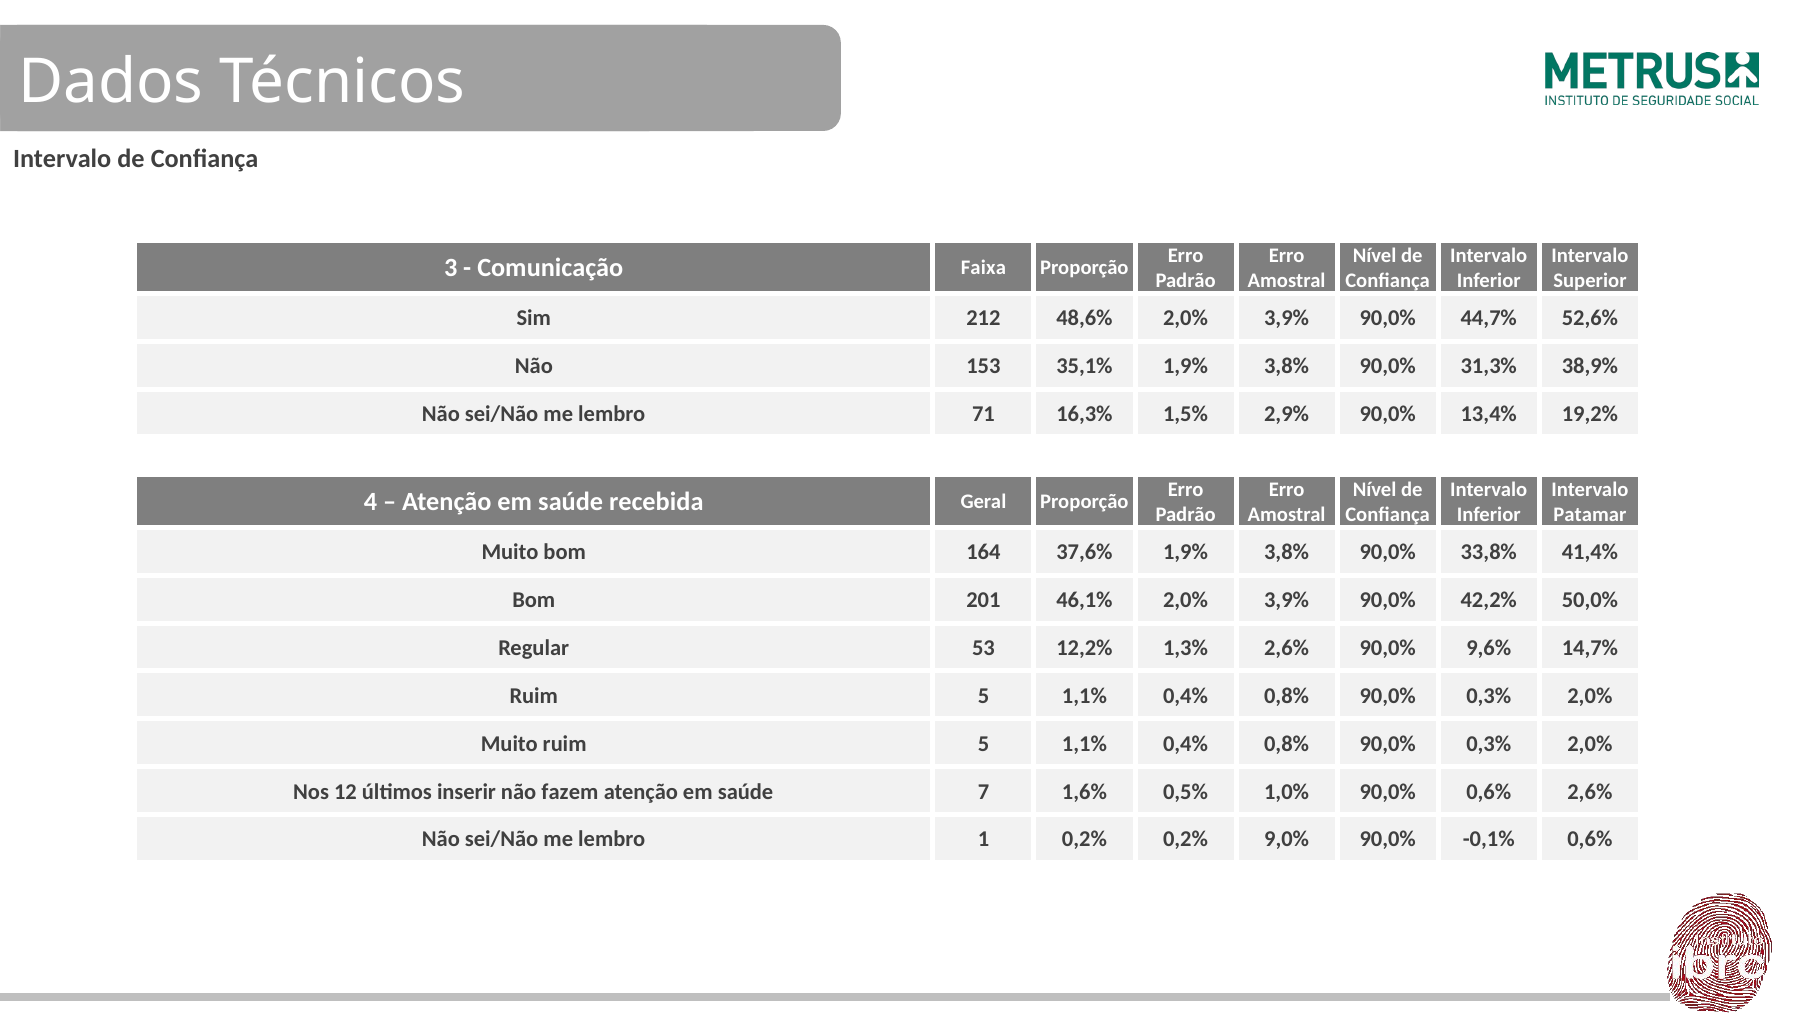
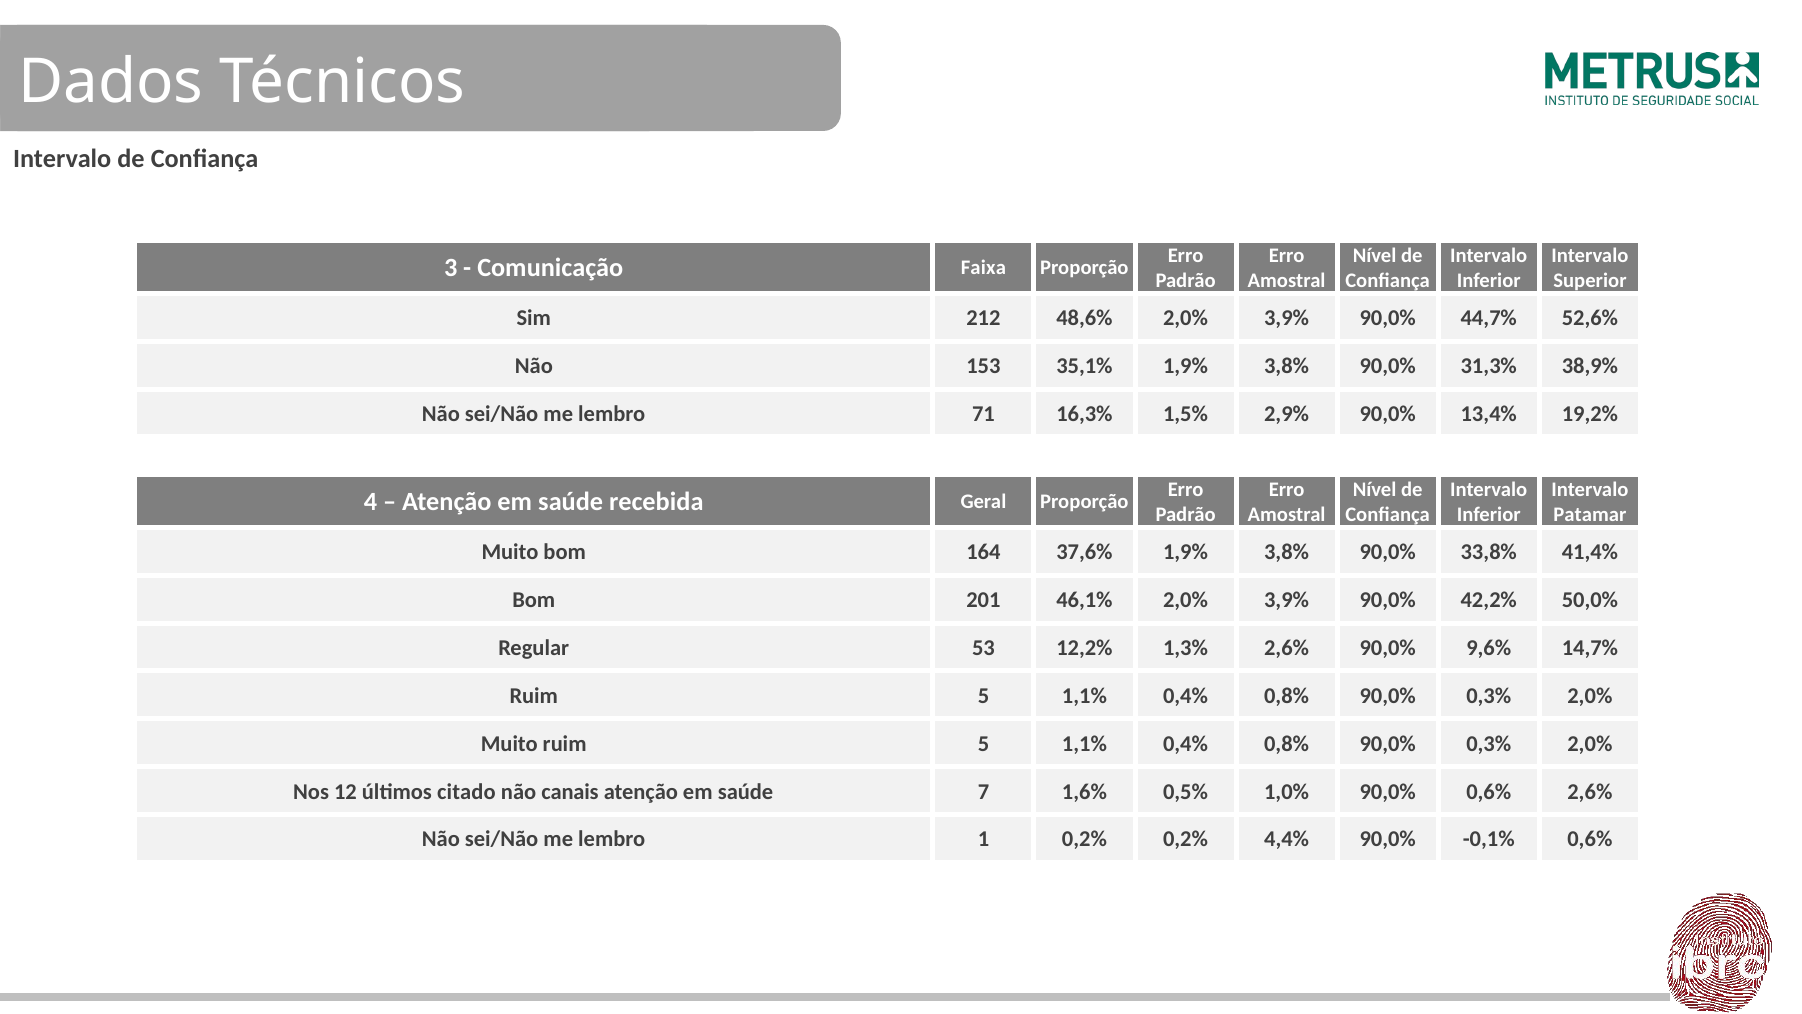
inserir: inserir -> citado (466, 791)
fazem: fazem -> canais (570, 791)
9,0%: 9,0% -> 4,4% (1287, 839)
